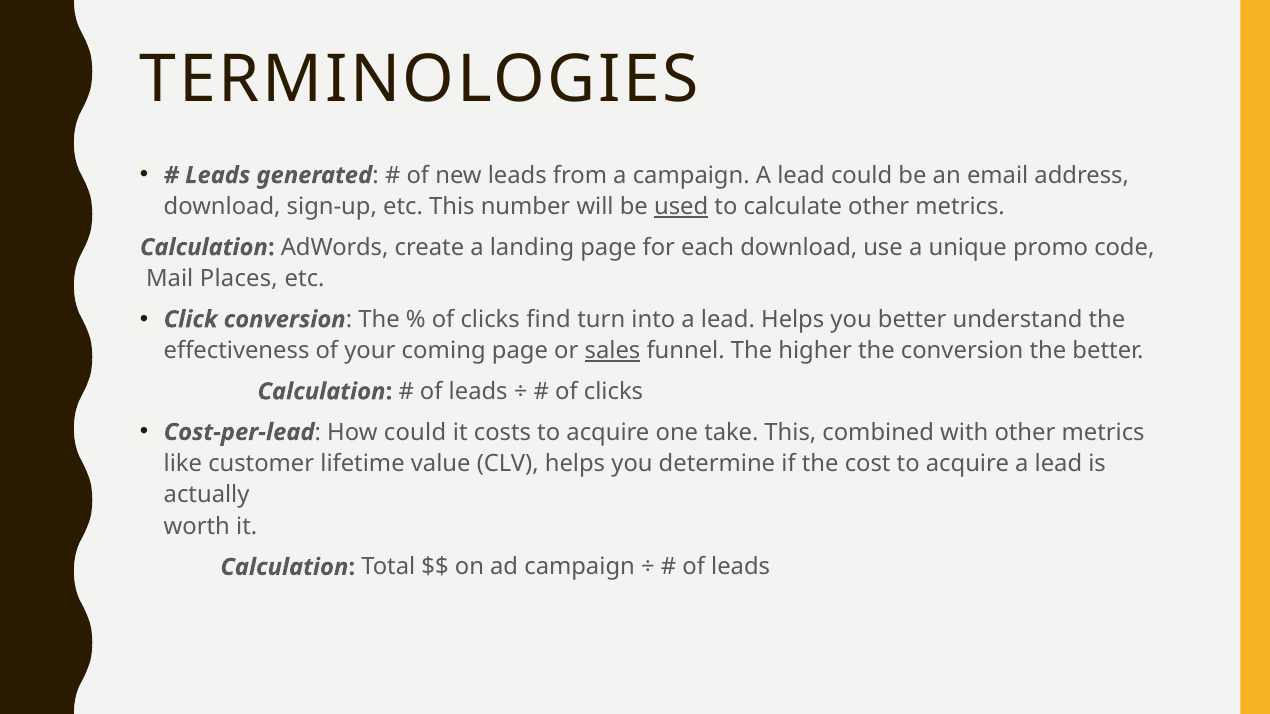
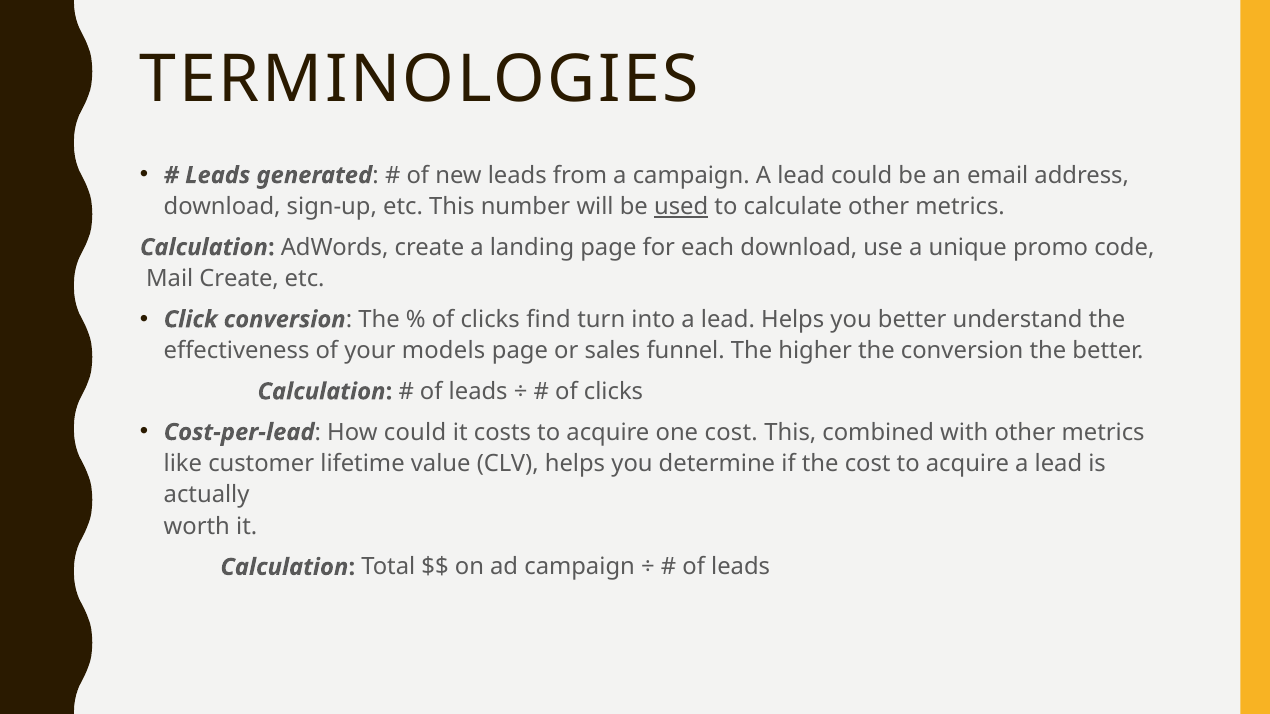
Mail Places: Places -> Create (239, 279)
coming: coming -> models (444, 351)
sales underline: present -> none (613, 351)
one take: take -> cost (731, 432)
